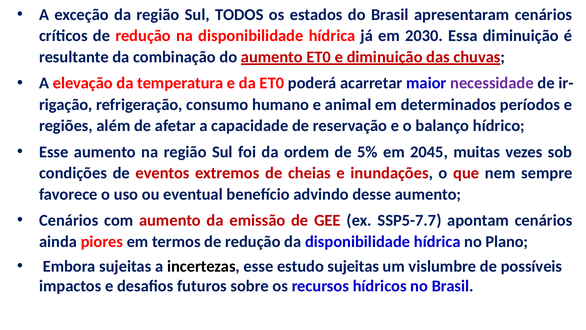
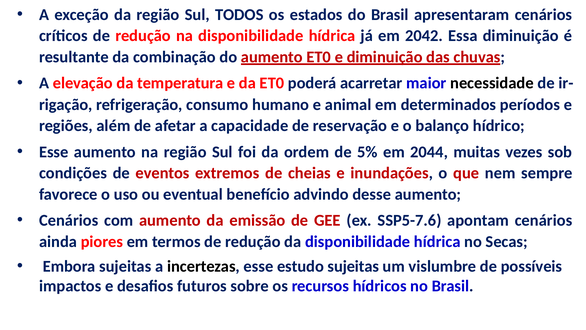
2030: 2030 -> 2042 (424, 36)
necessidade colour: purple -> black (492, 83)
2045: 2045 -> 2044 (429, 152)
SSP5-7.7: SSP5-7.7 -> SSP5-7.6 (410, 220)
Plano: Plano -> Secas (507, 241)
